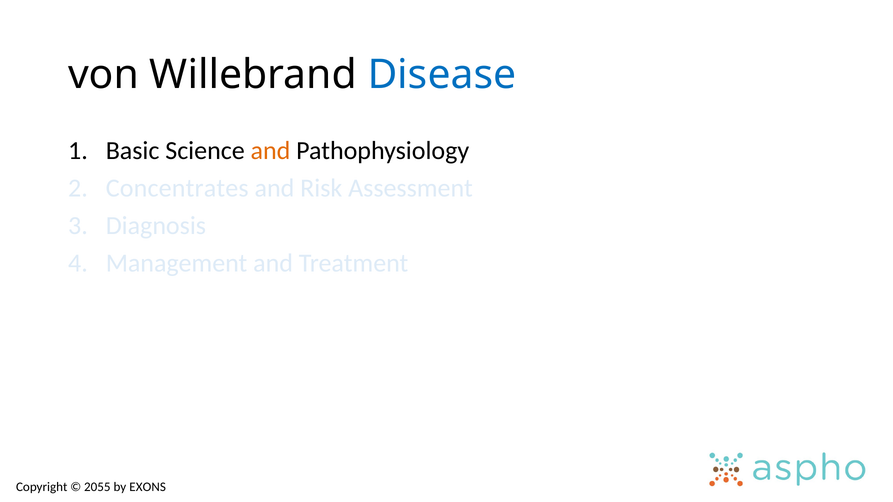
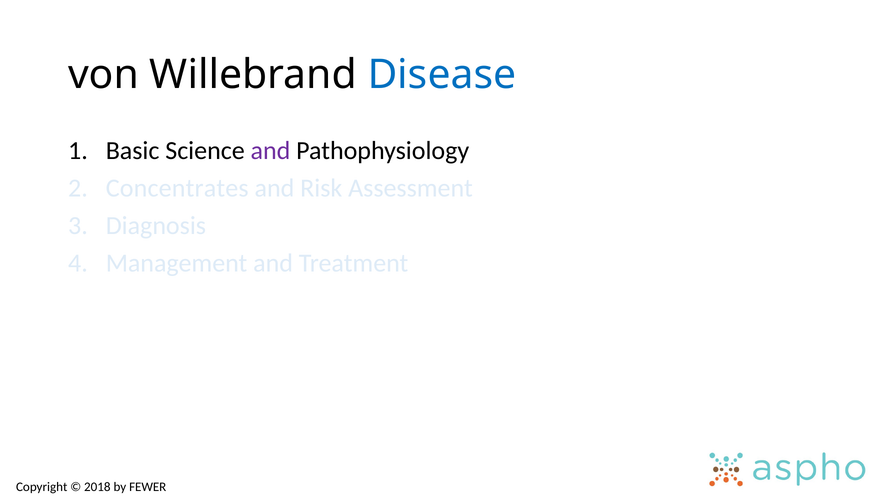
and colour: orange -> purple (270, 151)
2055: 2055 -> 2018 (97, 487)
EXONS: EXONS -> FEWER (148, 487)
